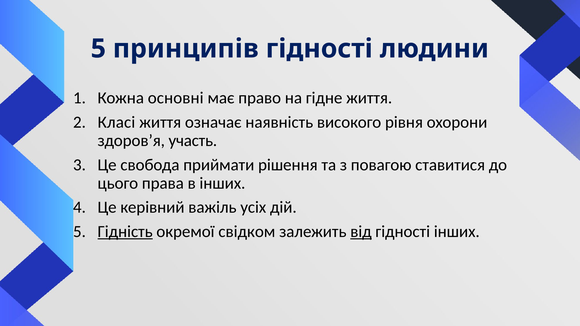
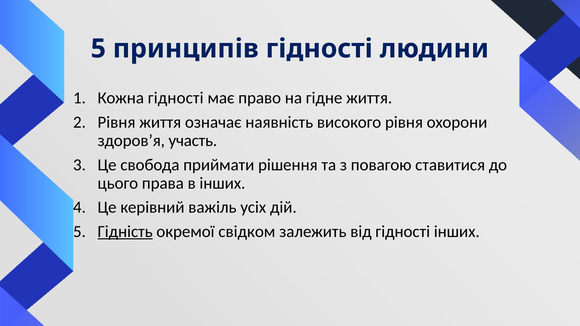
Кожна основні: основні -> гідності (176, 98)
Класі: Класі -> Рівня (117, 122)
від underline: present -> none (361, 232)
